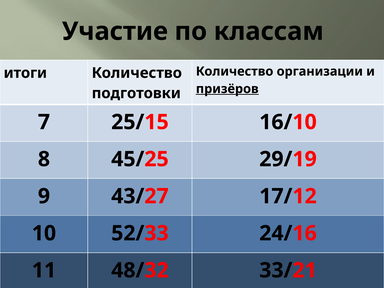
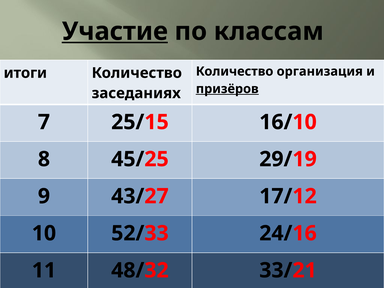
Участие underline: none -> present (115, 31)
организации: организации -> организация (320, 71)
подготовки: подготовки -> заседаниях (136, 93)
